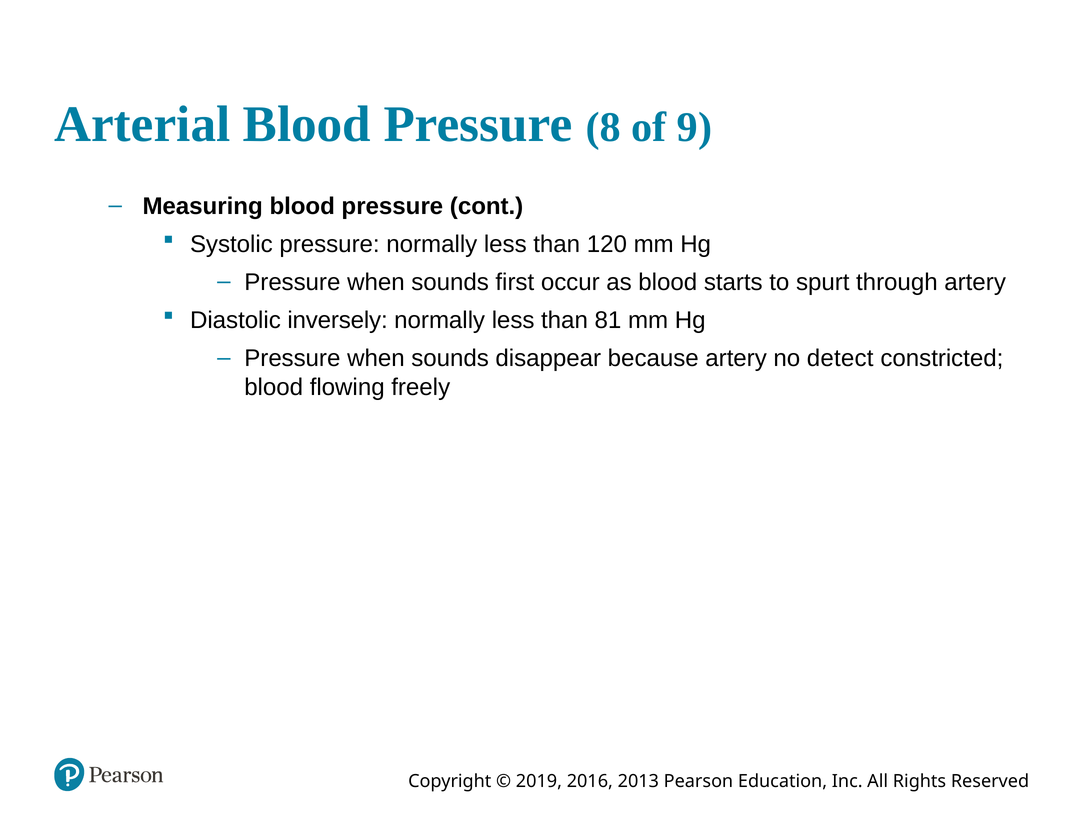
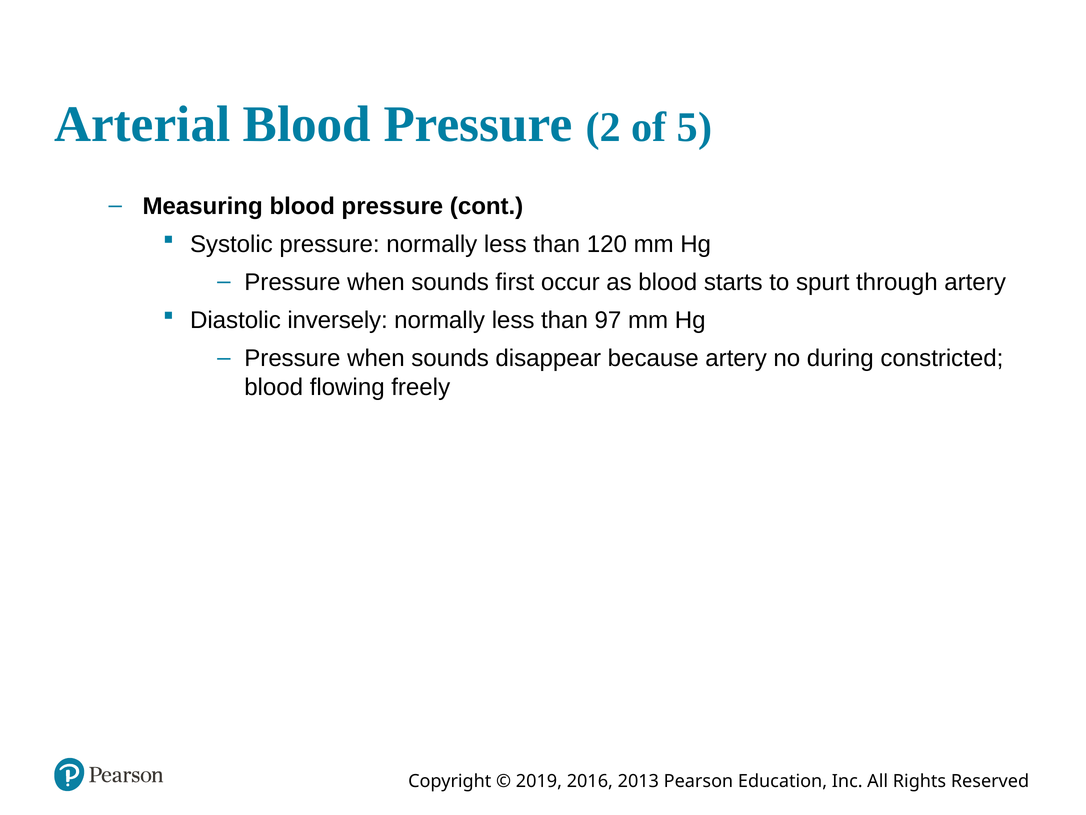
8: 8 -> 2 (603, 127)
9: 9 -> 5 (695, 127)
81: 81 -> 97 (608, 320)
detect: detect -> during (840, 358)
